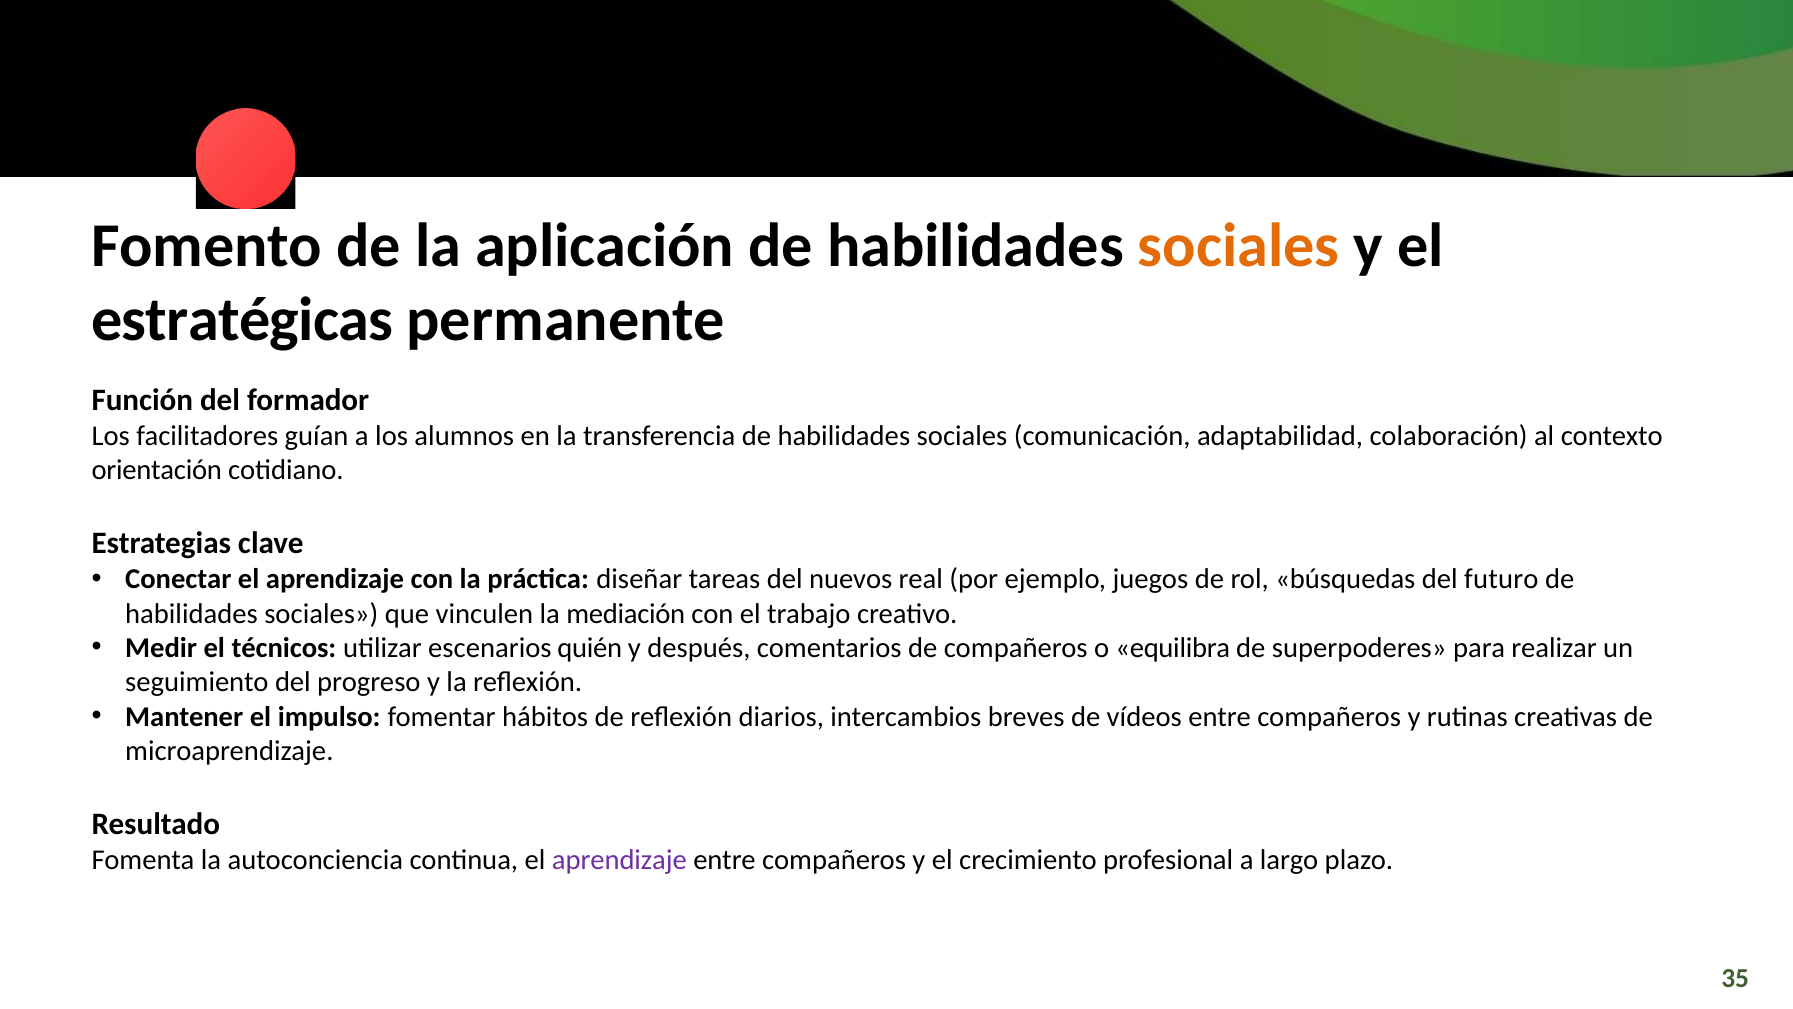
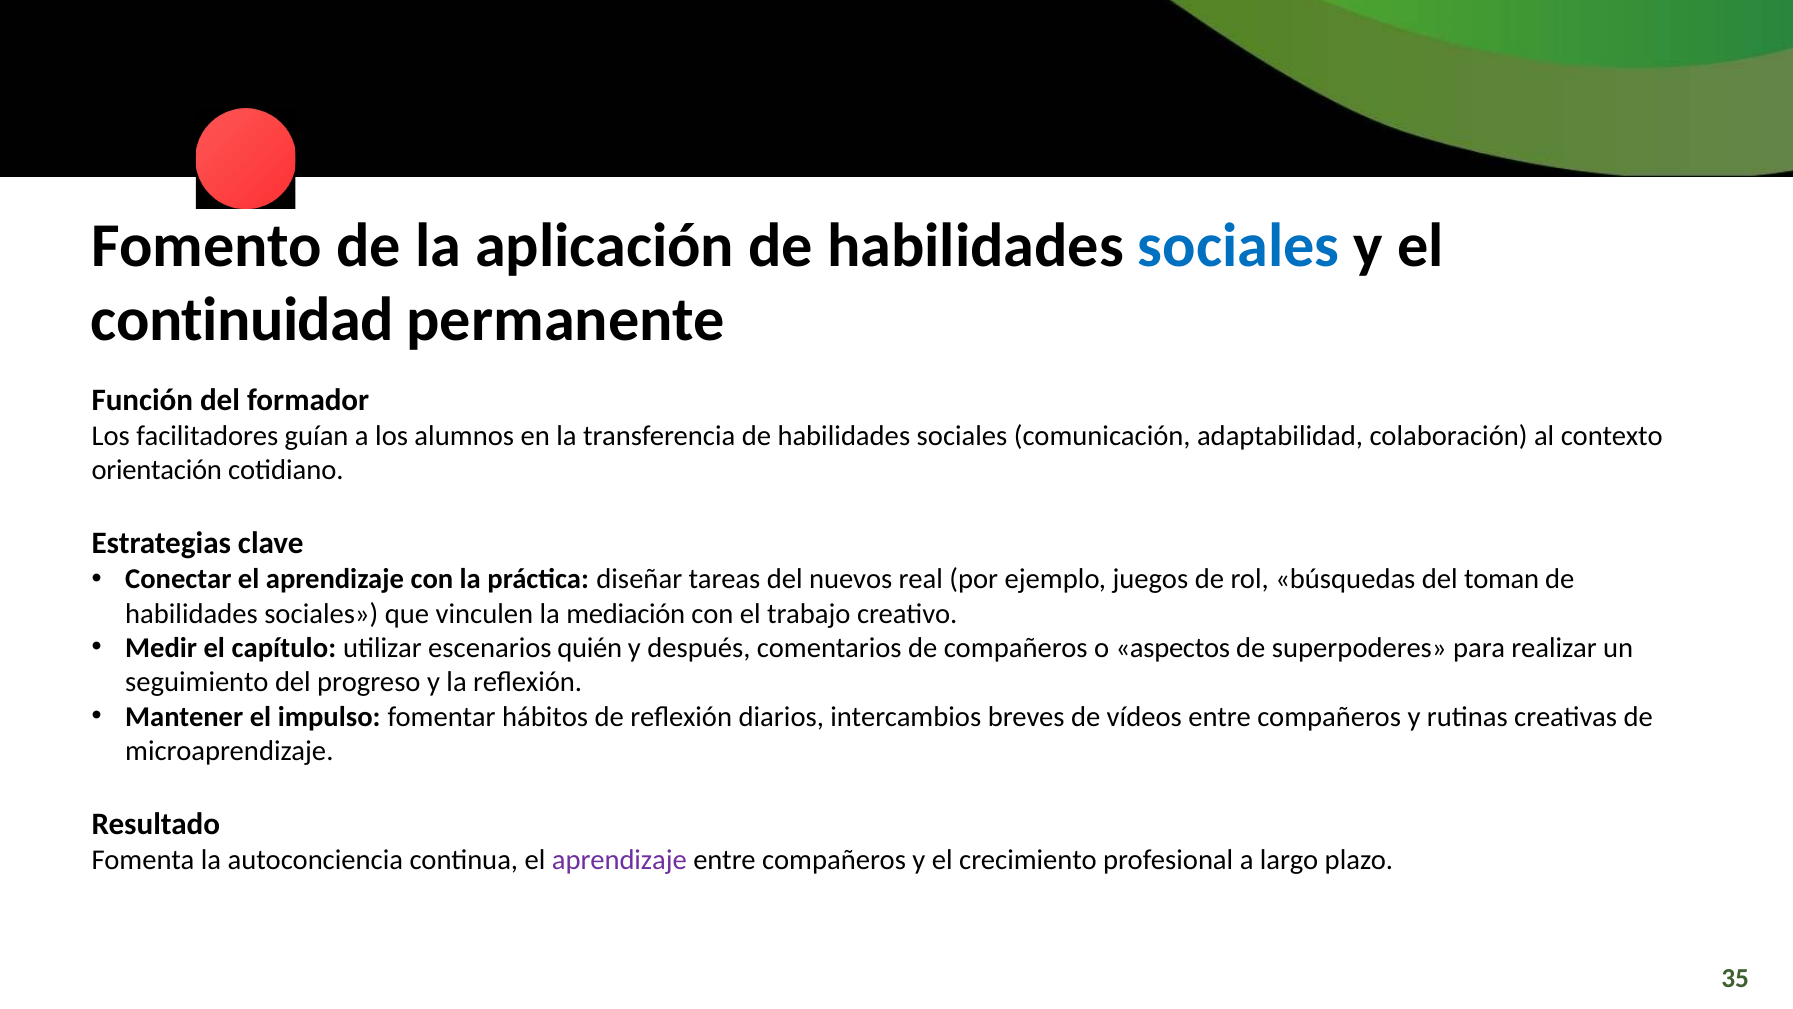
sociales colour: orange -> blue (1239, 245)
estratégicas: estratégicas -> continuidad (242, 320)
futuro: futuro -> toman (1502, 579)
técnicos: técnicos -> capítulo (284, 648)
equilibra: equilibra -> aspectos (1173, 648)
